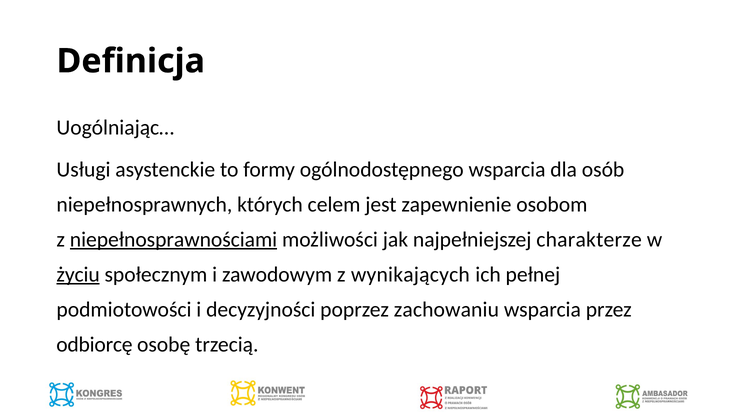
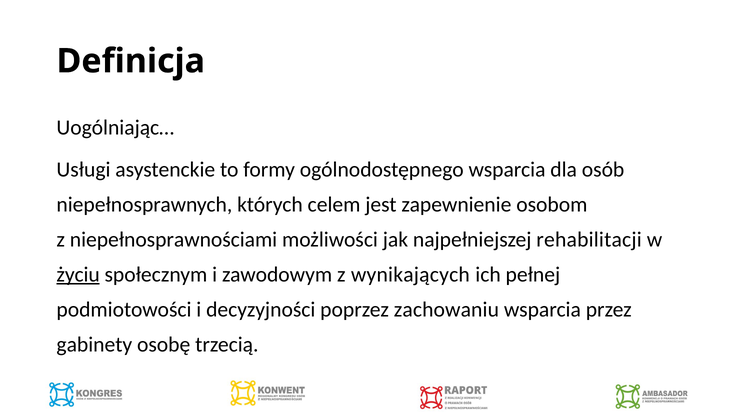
niepełnosprawnościami underline: present -> none (174, 239)
charakterze: charakterze -> rehabilitacji (589, 239)
odbiorcę: odbiorcę -> gabinety (94, 345)
